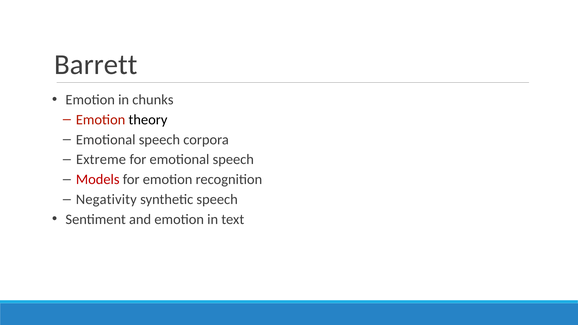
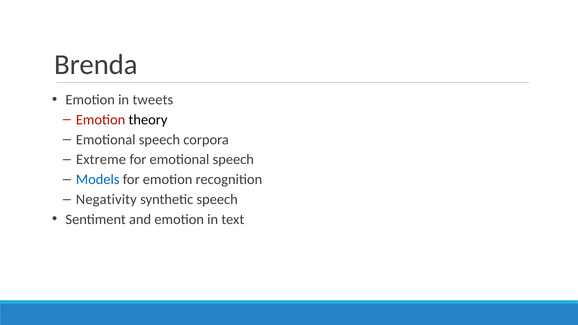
Barrett: Barrett -> Brenda (96, 65)
chunks: chunks -> tweets (153, 100)
Models colour: red -> blue (98, 180)
